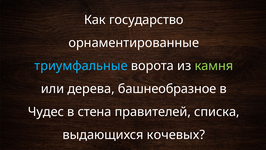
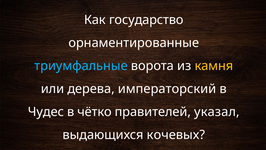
камня colour: light green -> yellow (214, 66)
башнеобразное: башнеобразное -> императорский (167, 89)
стена: стена -> чётко (95, 112)
списка: списка -> указал (217, 112)
